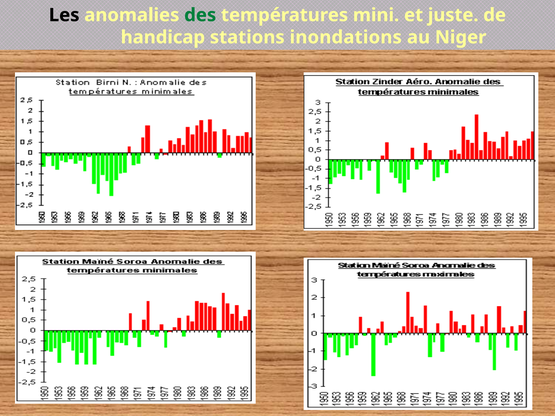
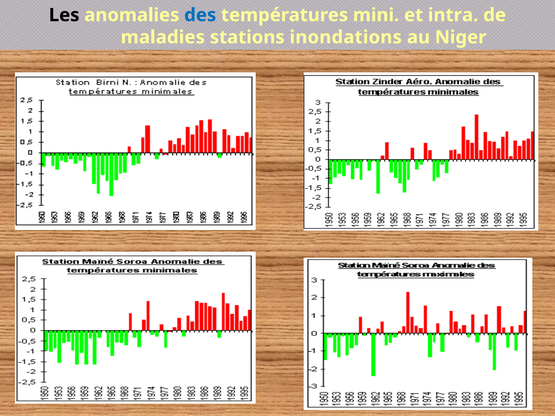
des colour: green -> blue (200, 15)
juste: juste -> intra (453, 15)
handicap: handicap -> maladies (163, 37)
